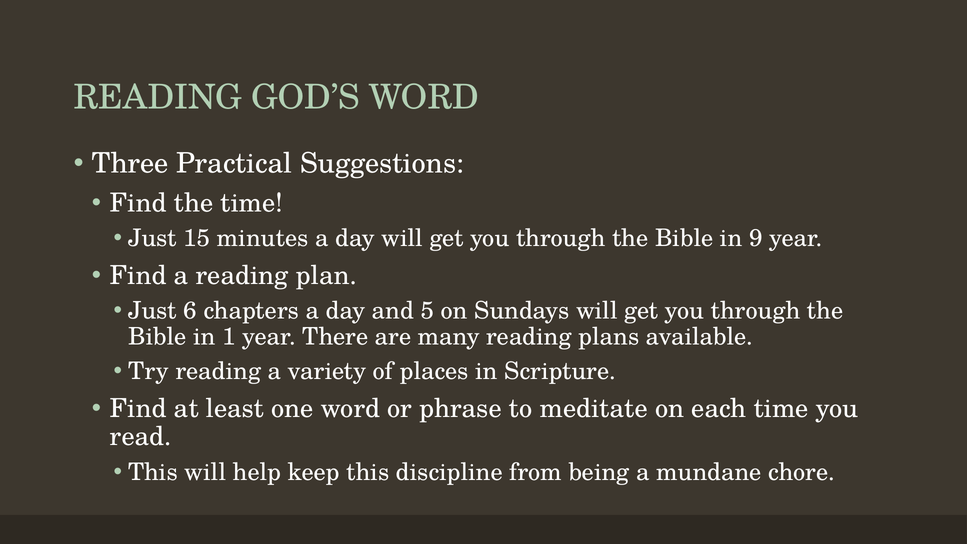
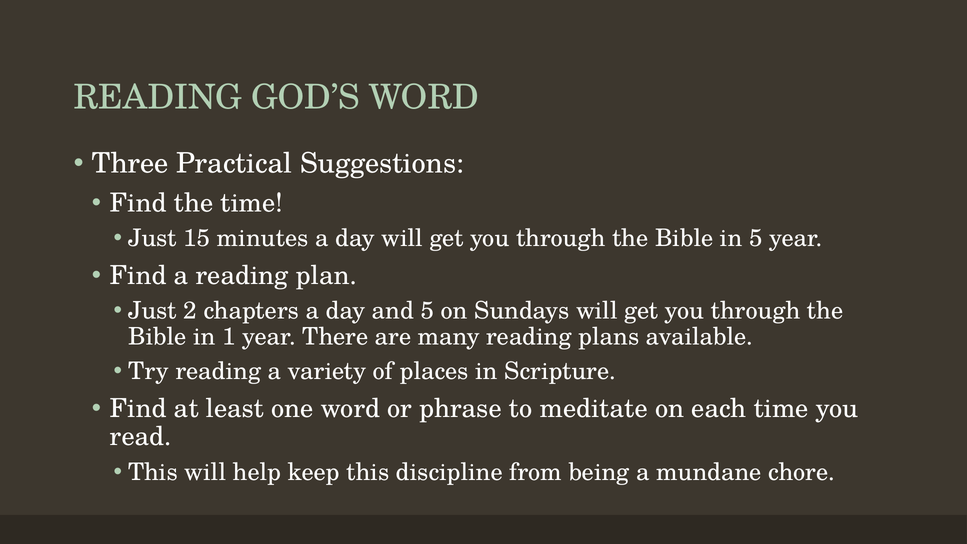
in 9: 9 -> 5 (756, 238)
6: 6 -> 2 (190, 311)
